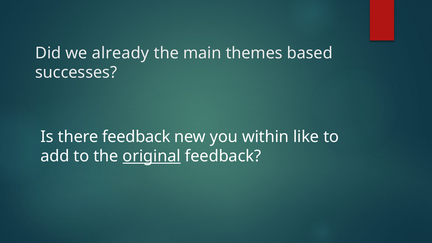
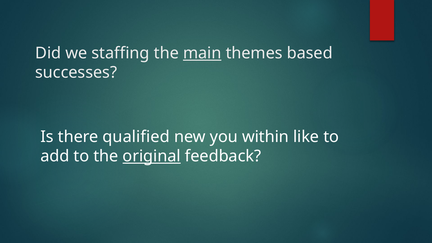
already: already -> staffing (121, 53)
main underline: none -> present (202, 53)
there feedback: feedback -> qualified (136, 137)
